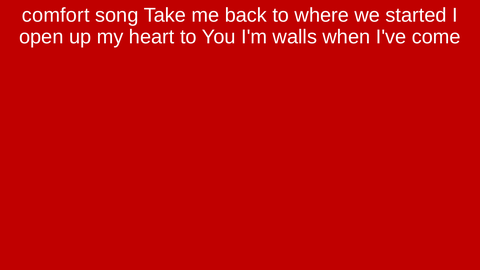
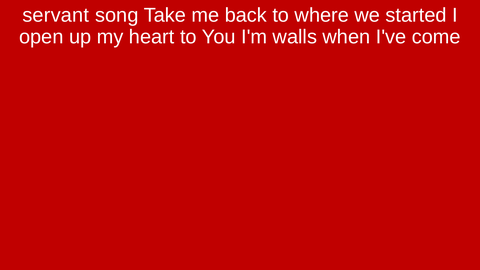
comfort: comfort -> servant (56, 15)
